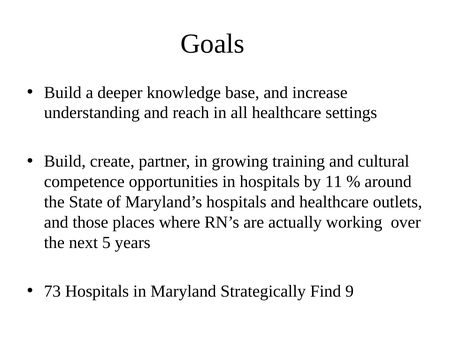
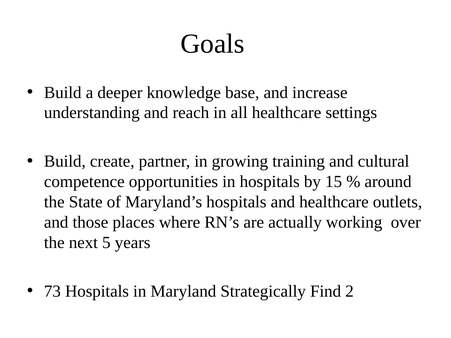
11: 11 -> 15 (334, 182)
9: 9 -> 2 (350, 291)
